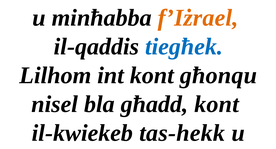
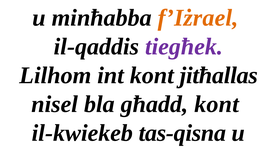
tiegħek colour: blue -> purple (184, 47)
għonqu: għonqu -> jitħallas (219, 75)
tas-hekk: tas-hekk -> tas-qisna (182, 133)
